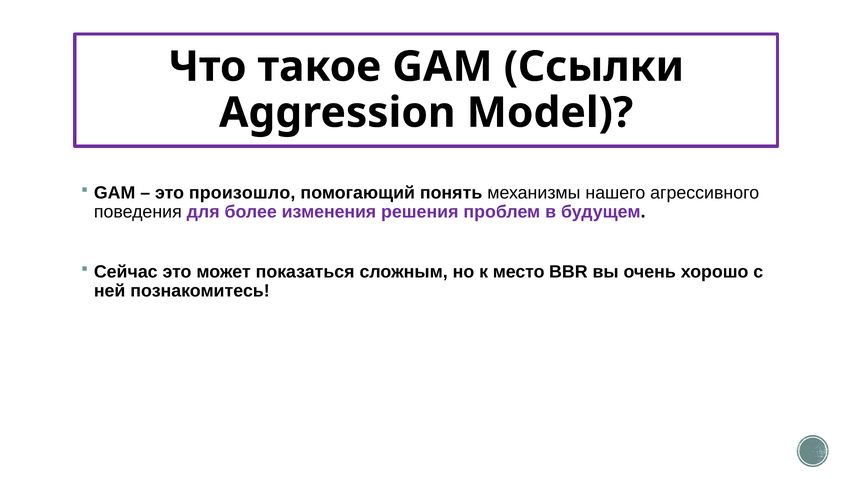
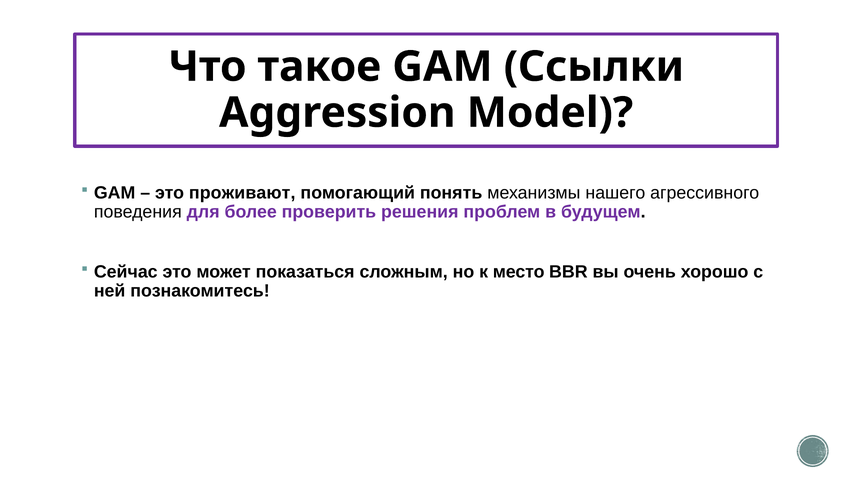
произошло: произошло -> проживают (242, 193)
изменения: изменения -> проверить (329, 212)
